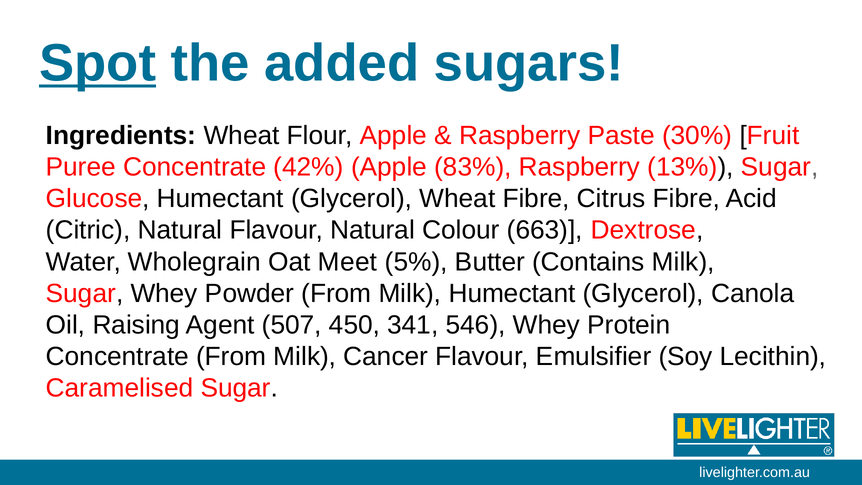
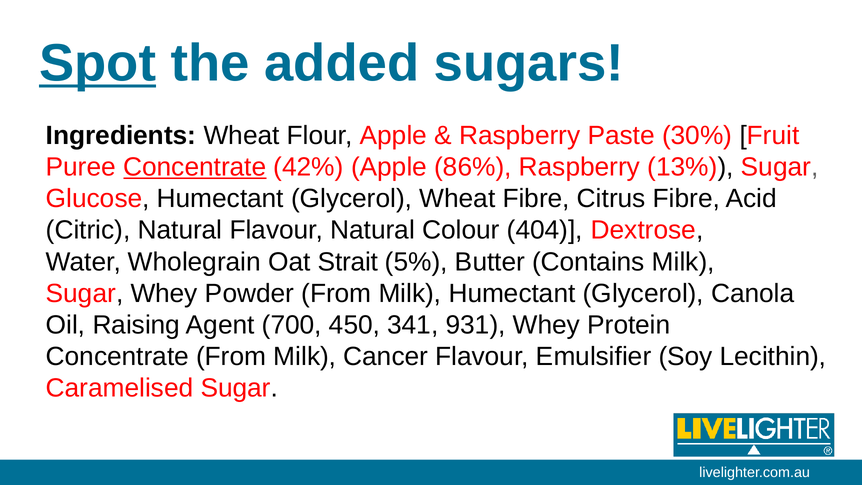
Concentrate underline: none -> present (195, 167)
83%: 83% -> 86% (473, 167)
663: 663 -> 404 (545, 230)
Meet: Meet -> Strait (348, 262)
507: 507 -> 700 (292, 325)
546: 546 -> 931 (476, 325)
